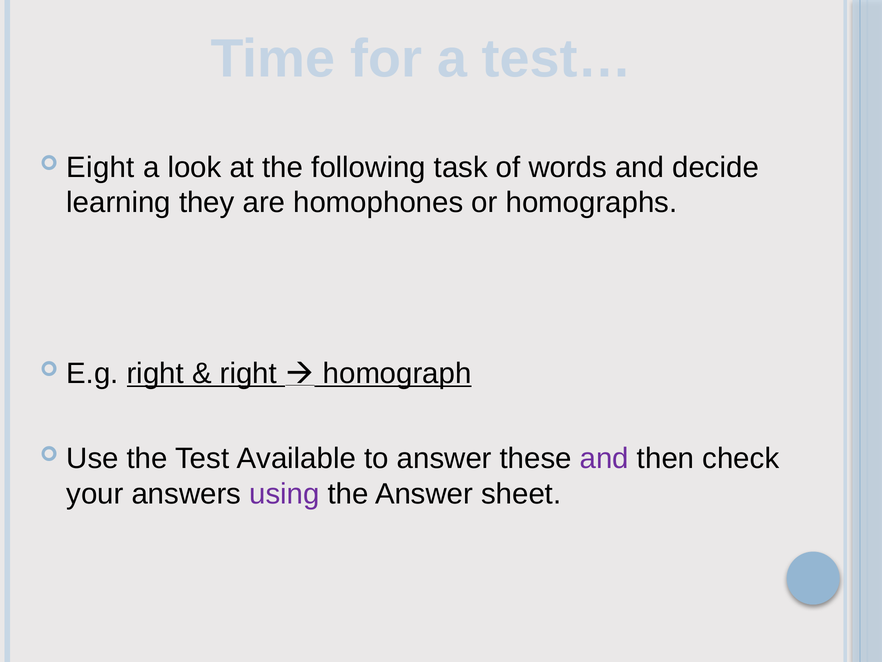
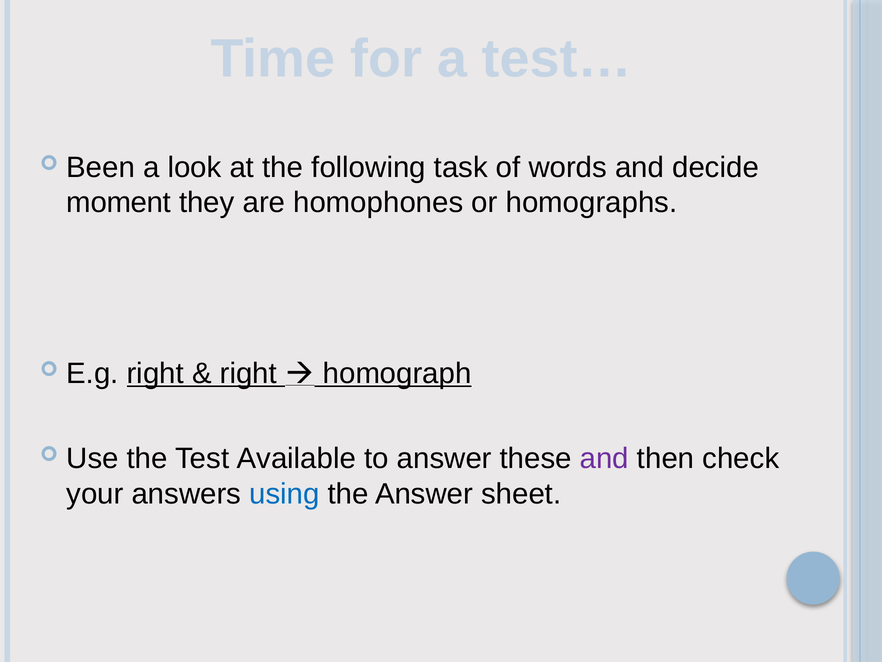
Eight: Eight -> Been (101, 167)
learning: learning -> moment (119, 202)
using colour: purple -> blue (284, 494)
